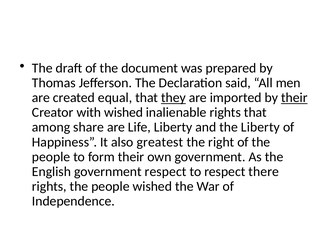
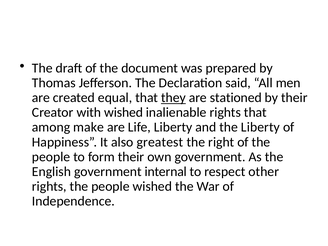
imported: imported -> stationed (236, 98)
their underline: present -> none (294, 98)
share: share -> make (89, 127)
government respect: respect -> internal (166, 172)
there: there -> other (264, 172)
